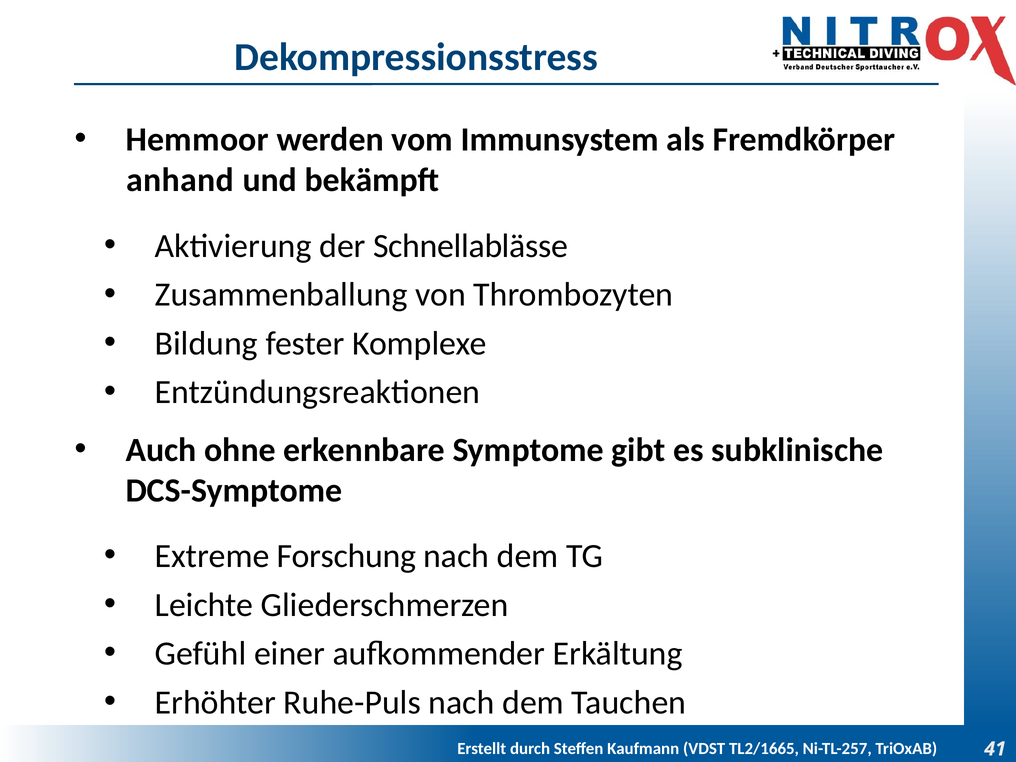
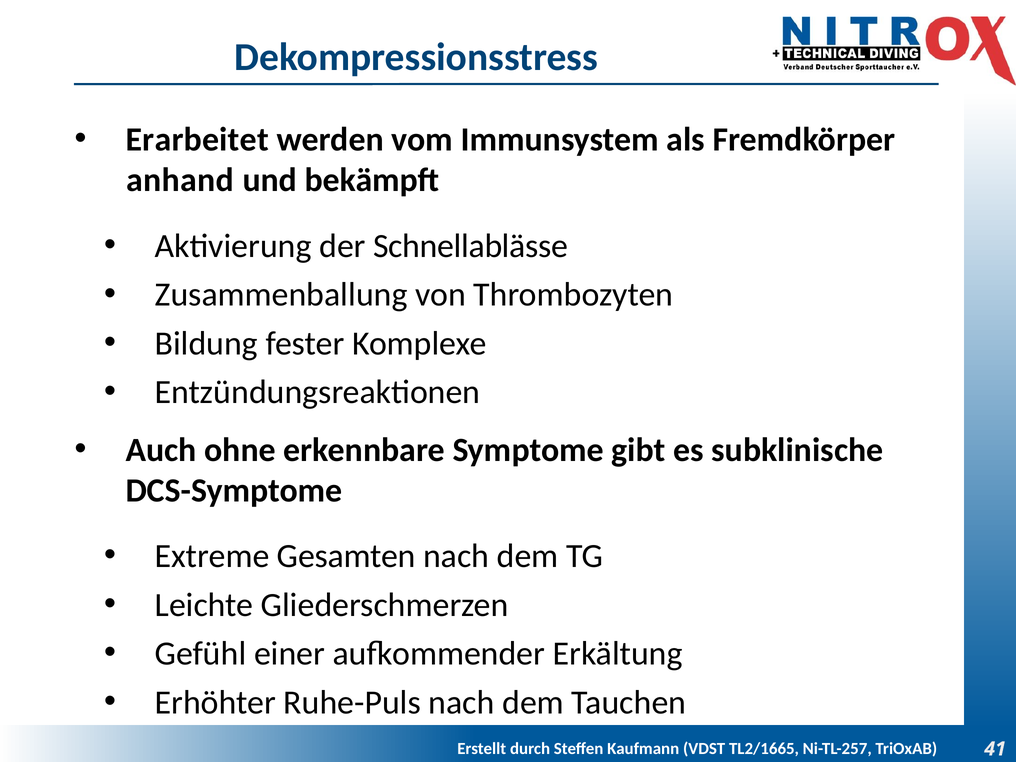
Hemmoor: Hemmoor -> Erarbeitet (197, 140)
Forschung: Forschung -> Gesamten (346, 556)
